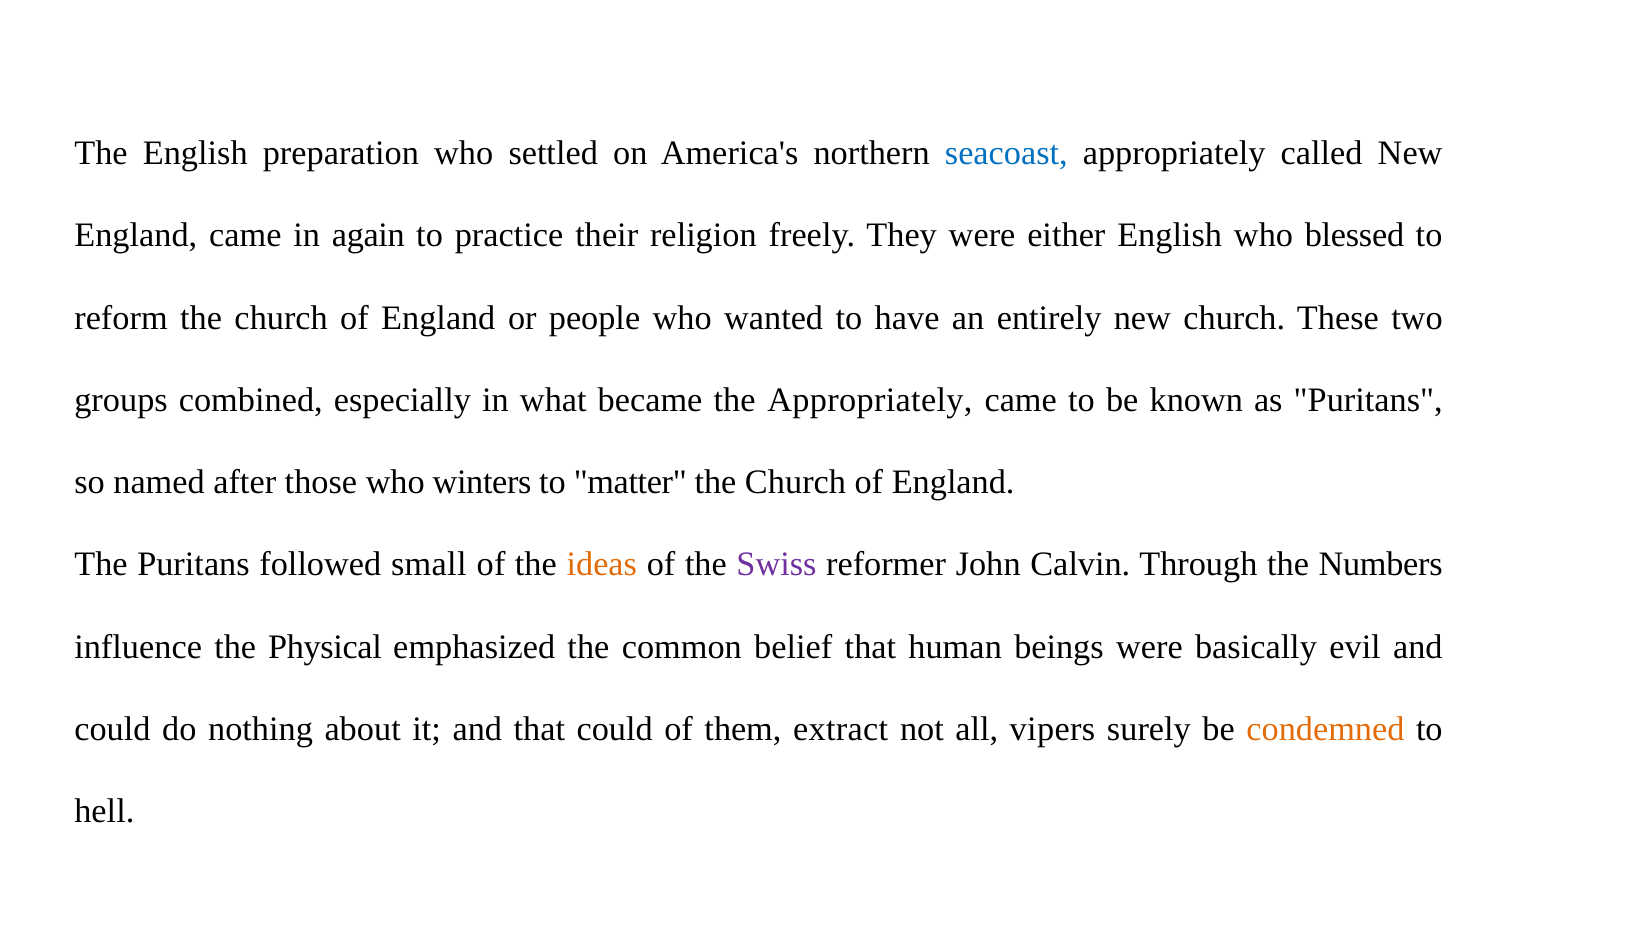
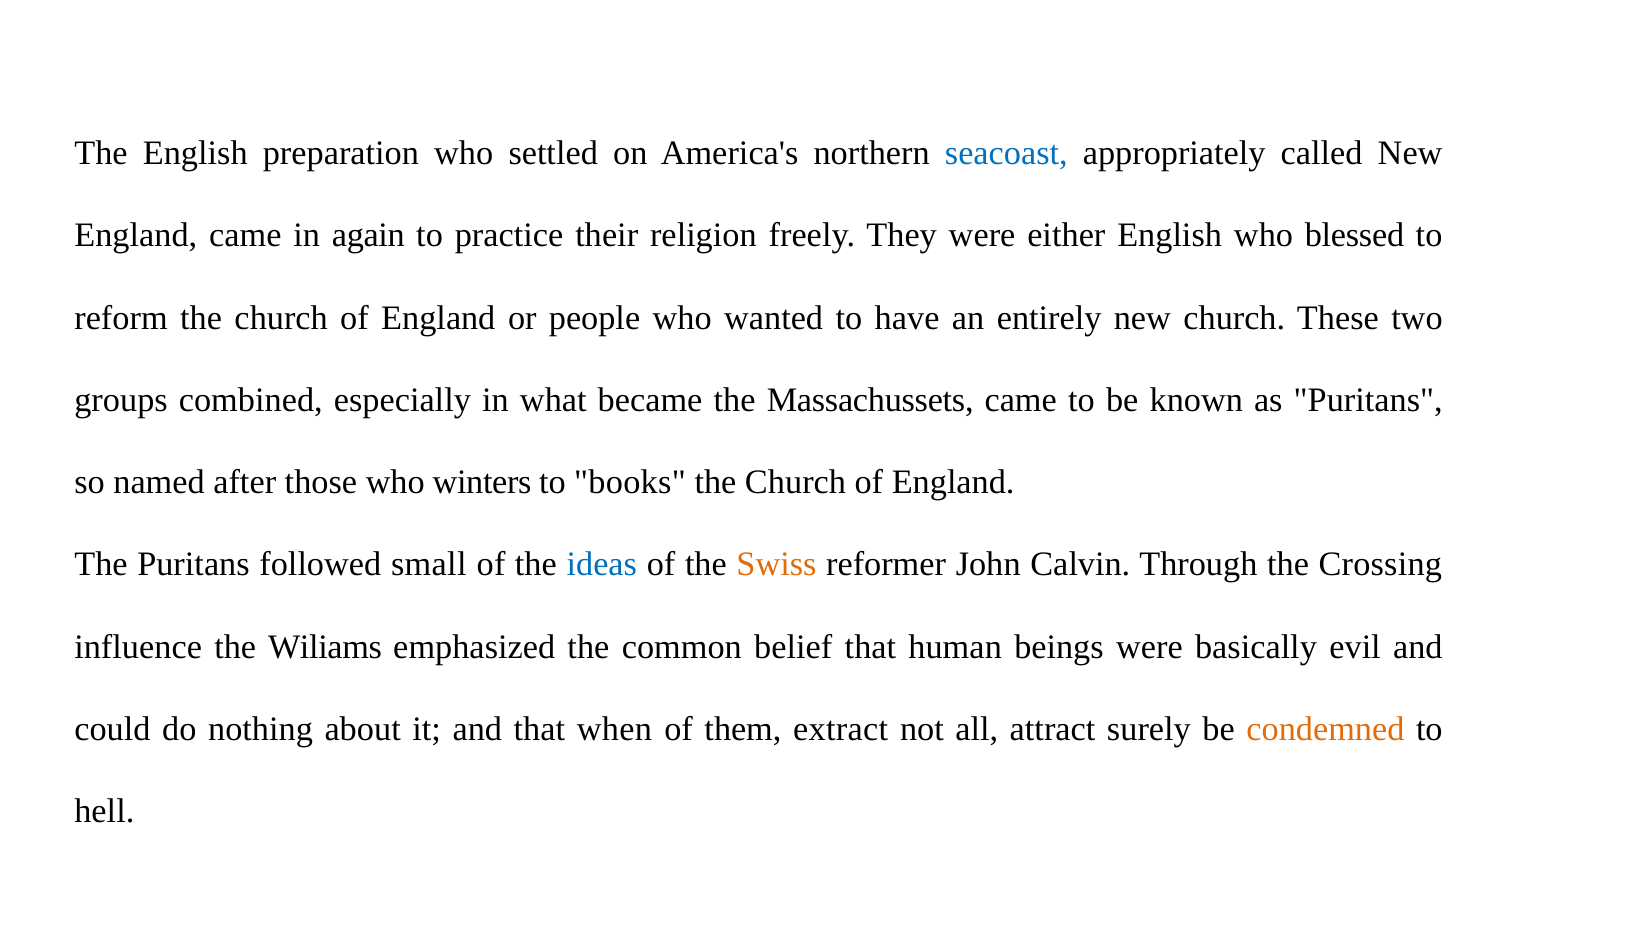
the Appropriately: Appropriately -> Massachussets (870, 400)
matter: matter -> books (630, 482)
ideas colour: orange -> blue (602, 564)
Swiss colour: purple -> orange (776, 564)
Numbers: Numbers -> Crossing (1380, 564)
Physical: Physical -> Wiliams (325, 647)
that could: could -> when (614, 729)
vipers: vipers -> attract (1053, 729)
